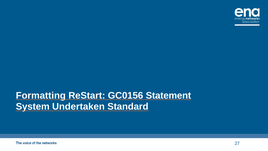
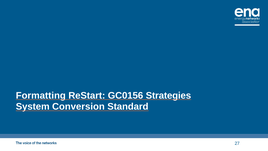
Statement: Statement -> Strategies (168, 95)
Undertaken: Undertaken -> Conversion (78, 106)
